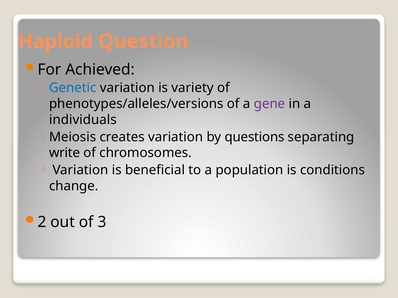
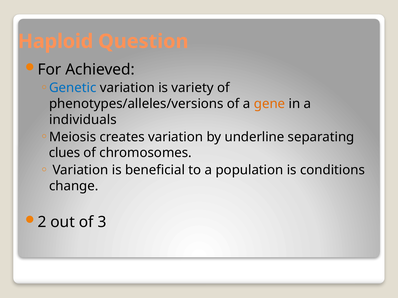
gene colour: purple -> orange (270, 104)
questions: questions -> underline (254, 137)
write: write -> clues (65, 153)
